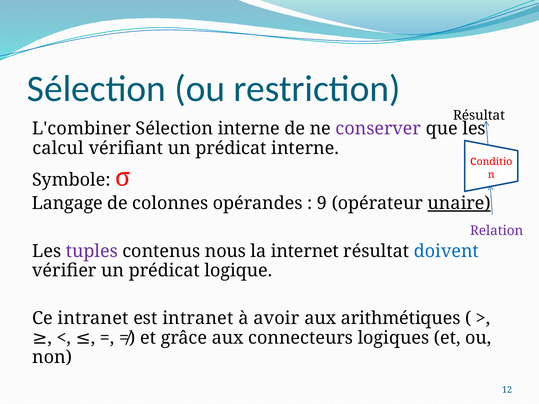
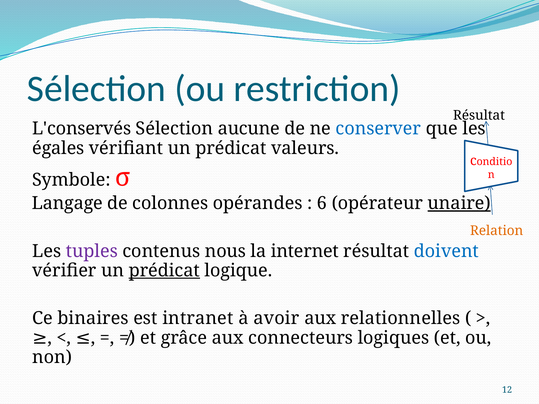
L'combiner: L'combiner -> L'conservés (82, 129)
Sélection interne: interne -> aucune (249, 129)
conserver colour: purple -> blue (378, 129)
calcul: calcul -> égales (58, 148)
prédicat interne: interne -> valeurs (305, 148)
9: 9 -> 6 (322, 203)
Relation colour: purple -> orange (497, 231)
prédicat underline: none -> present (164, 271)
Ce intranet: intranet -> binaires (93, 319)
arithmétiques: arithmétiques -> relationnelles (401, 319)
